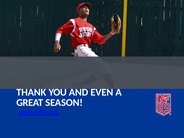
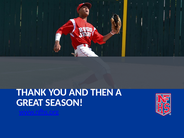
EVEN: EVEN -> THEN (102, 92)
